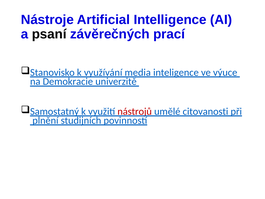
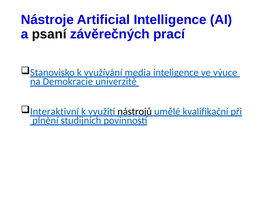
Samostatný: Samostatný -> Interaktivní (54, 111)
nástrojů colour: red -> black (135, 111)
citovanosti: citovanosti -> kvalifikační (206, 111)
